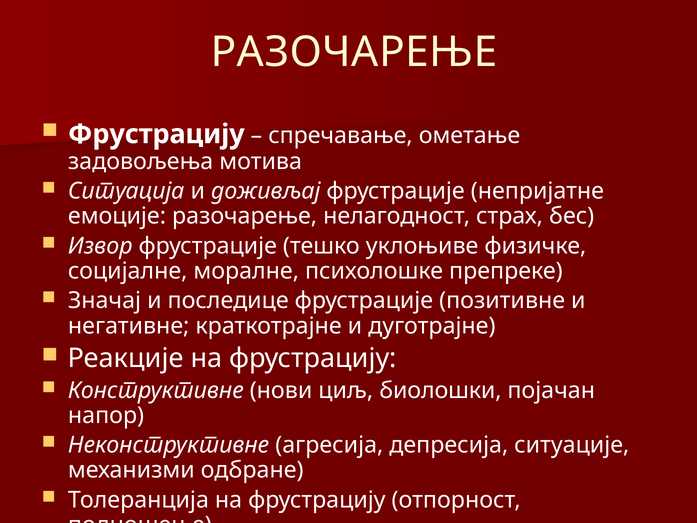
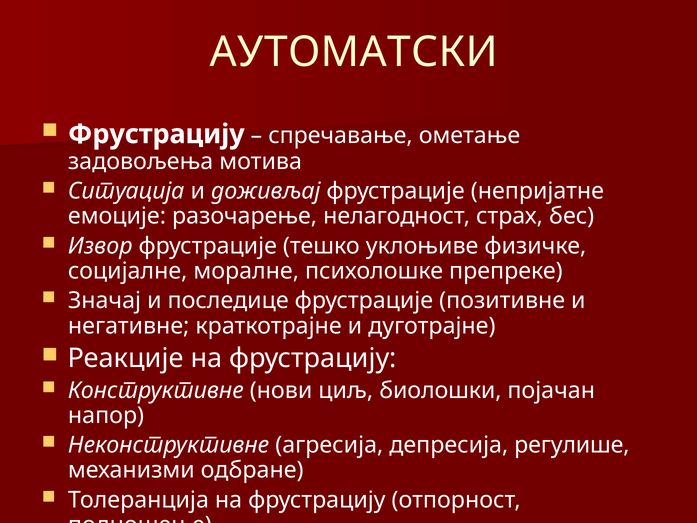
РАЗОЧАРЕЊЕ: РАЗОЧАРЕЊЕ -> АУТОМАТСКИ (354, 52)
ситуације: ситуације -> регулише (572, 445)
